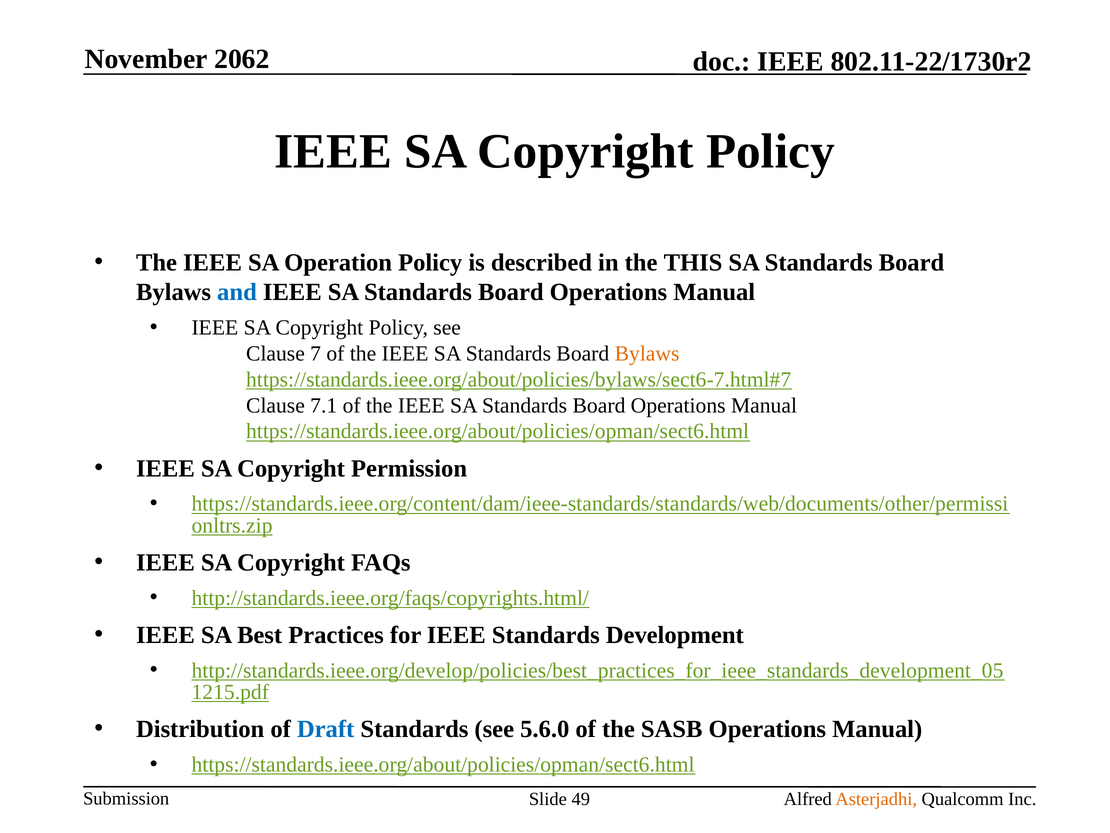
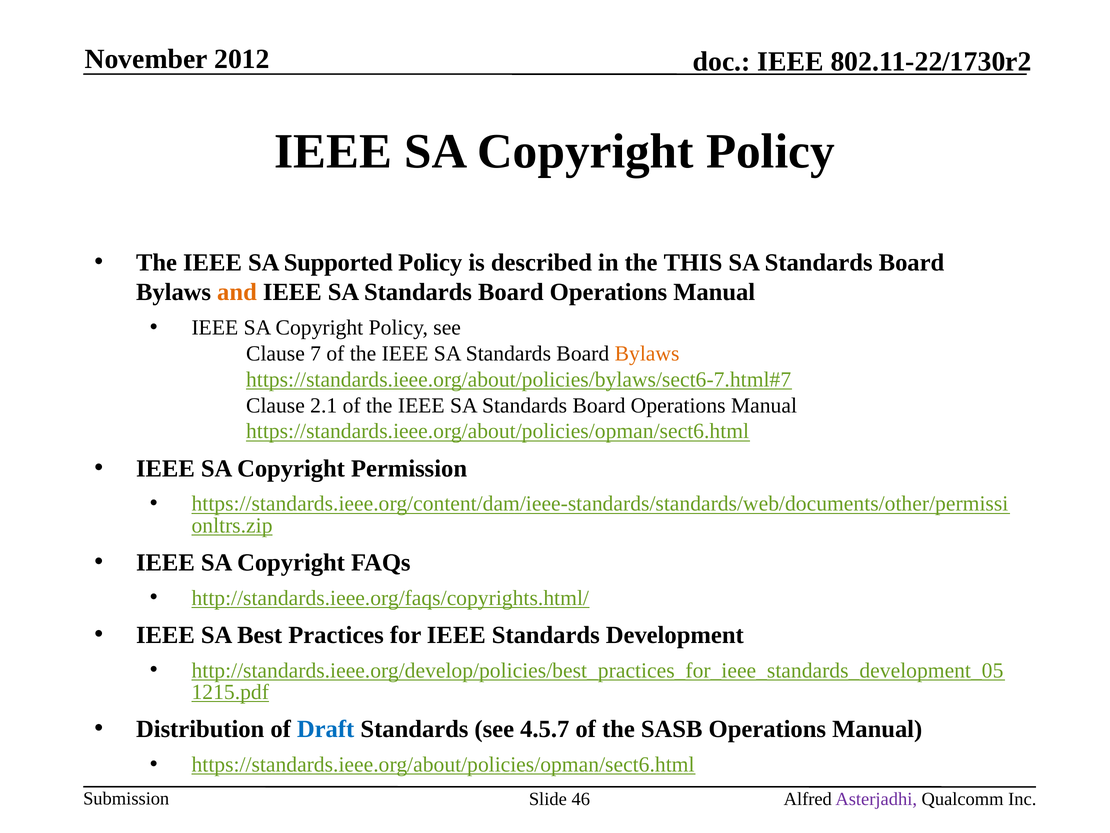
2062: 2062 -> 2012 (242, 59)
Operation: Operation -> Supported (338, 263)
and colour: blue -> orange (237, 292)
7.1: 7.1 -> 2.1 (324, 405)
5.6.0: 5.6.0 -> 4.5.7 (545, 729)
49: 49 -> 46 (581, 798)
Asterjadhi colour: orange -> purple (876, 798)
